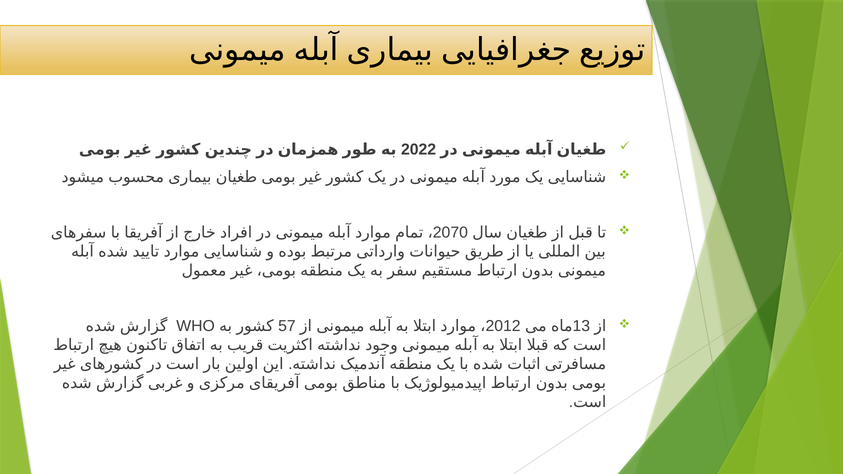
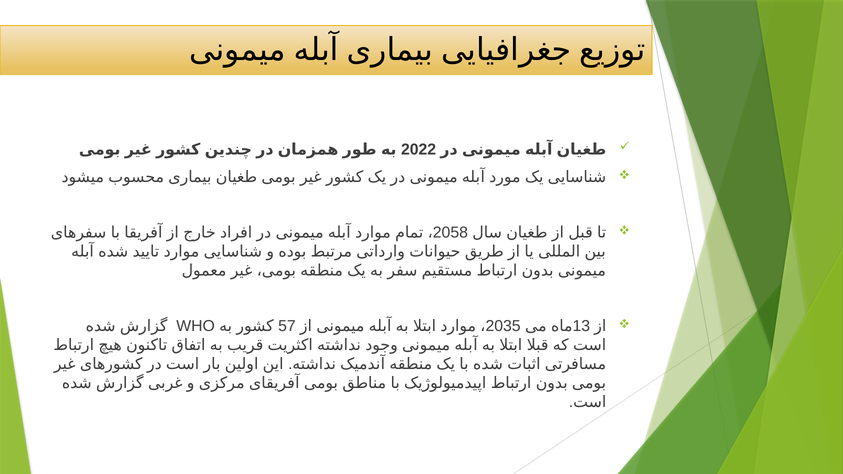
2070: 2070 -> 2058 (450, 233)
2012: 2012 -> 2035 (503, 326)
